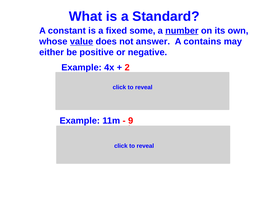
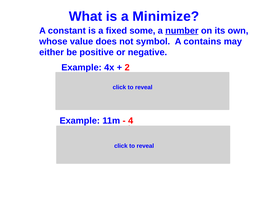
Standard: Standard -> Minimize (166, 16)
value underline: present -> none (82, 42)
answer: answer -> symbol (153, 42)
9: 9 -> 4 (131, 121)
